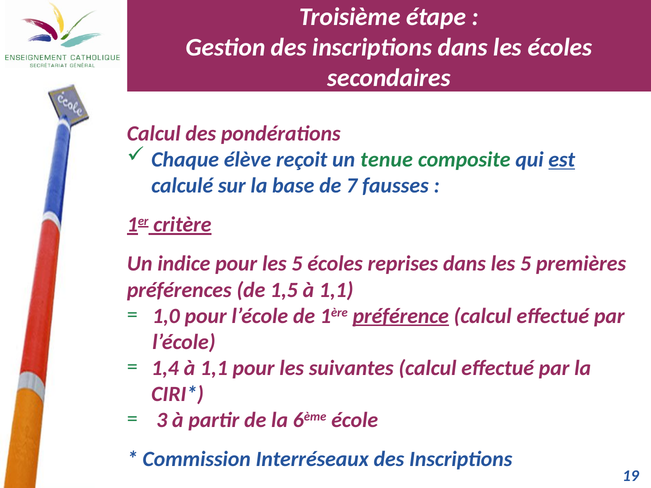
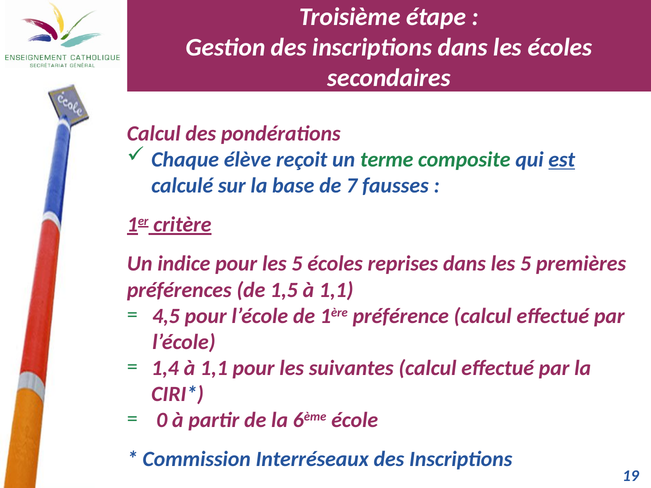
tenue: tenue -> terme (387, 160)
1,0: 1,0 -> 4,5 (166, 316)
préférence underline: present -> none (401, 316)
3: 3 -> 0 (162, 420)
